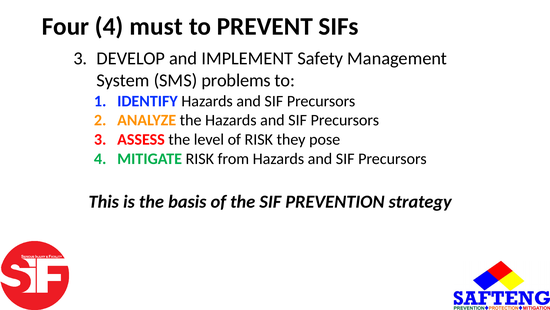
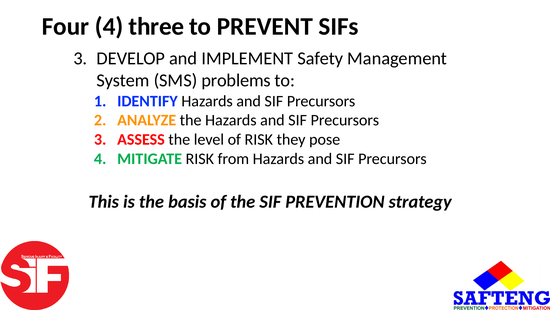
must: must -> three (156, 27)
